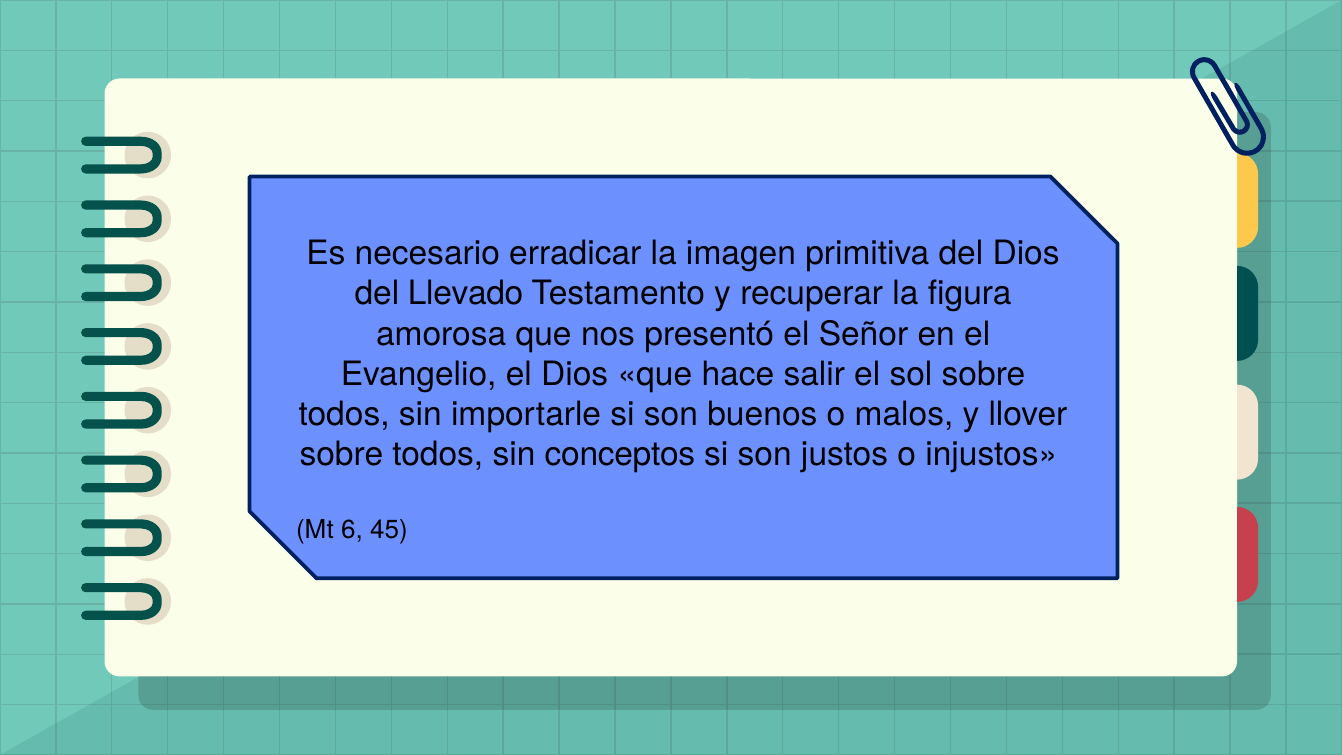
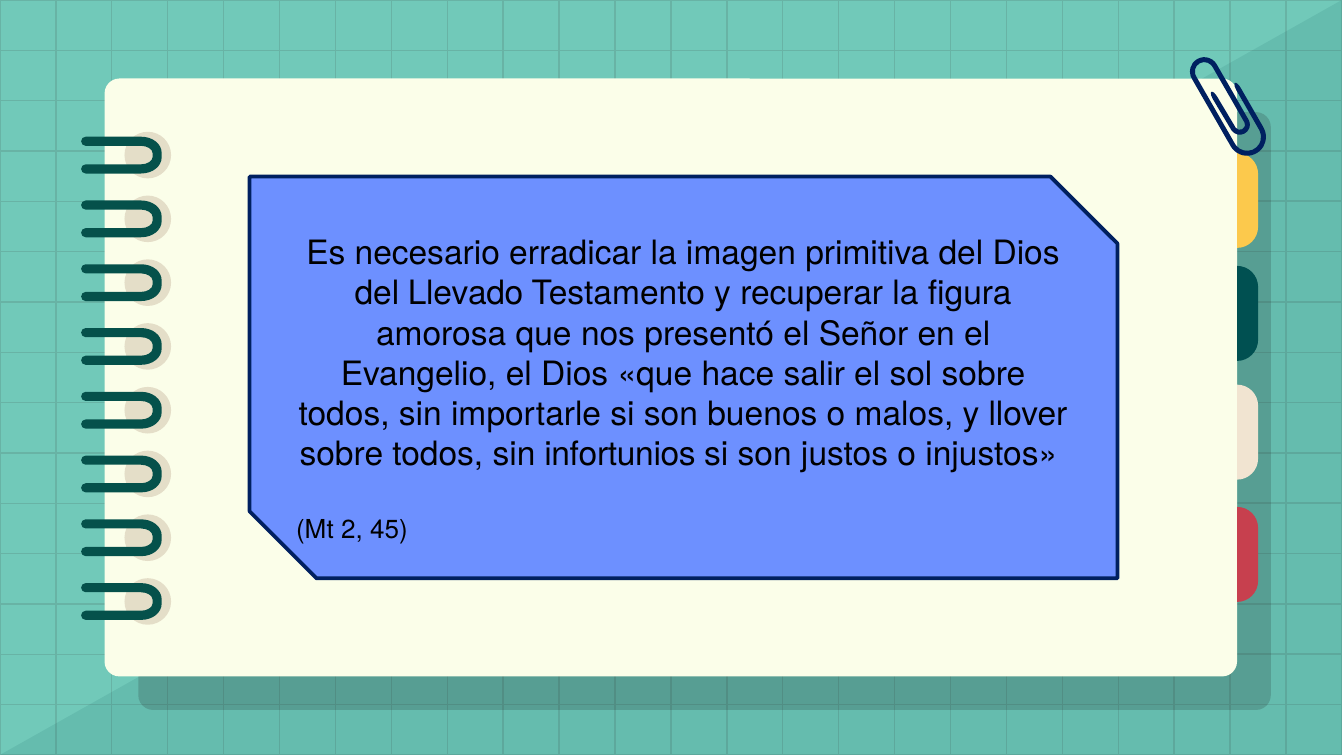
conceptos: conceptos -> infortunios (620, 455)
6: 6 -> 2 (352, 530)
